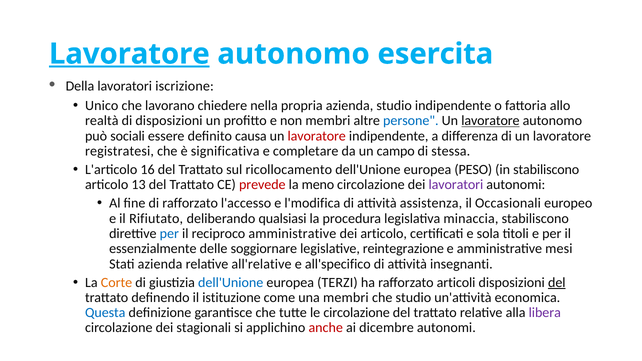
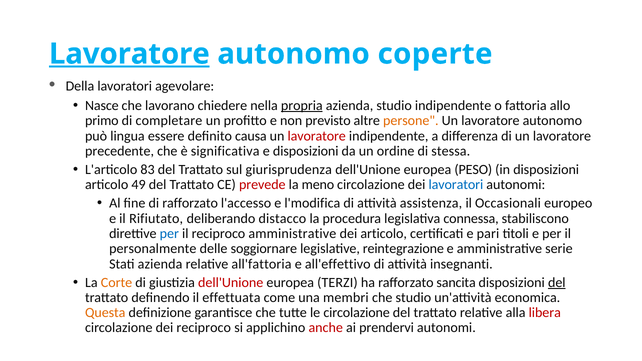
esercita: esercita -> coperte (435, 54)
iscrizione: iscrizione -> agevolare (185, 86)
Unico: Unico -> Nasce (102, 106)
propria underline: none -> present (302, 106)
realtà: realtà -> primo (102, 121)
di disposizioni: disposizioni -> completare (169, 121)
non membri: membri -> previsto (328, 121)
persone colour: blue -> orange (411, 121)
lavoratore underline: present -> none (490, 121)
sociali: sociali -> lingua (128, 136)
registratesi: registratesi -> precedente (120, 151)
e completare: completare -> disposizioni (306, 151)
campo: campo -> ordine (396, 151)
16: 16 -> 83 (148, 170)
ricollocamento: ricollocamento -> giurisprudenza (289, 170)
in stabiliscono: stabiliscono -> disposizioni (546, 170)
13: 13 -> 49 (139, 185)
lavoratori colour: purple -> blue (456, 185)
qualsiasi: qualsiasi -> distacco (282, 218)
minaccia: minaccia -> connessa (471, 218)
sola: sola -> pari (488, 234)
essenzialmente: essenzialmente -> personalmente (153, 249)
mesi: mesi -> serie (559, 249)
all'relative: all'relative -> all'fattoria (261, 264)
all'specifico: all'specifico -> all'effettivo (338, 264)
dell'Unione colour: blue -> red (231, 282)
articoli: articoli -> sancita (456, 282)
istituzione: istituzione -> effettuata (231, 298)
Questa colour: blue -> orange (105, 313)
libera colour: purple -> red (545, 313)
dei stagionali: stagionali -> reciproco (204, 328)
dicembre: dicembre -> prendervi (387, 328)
